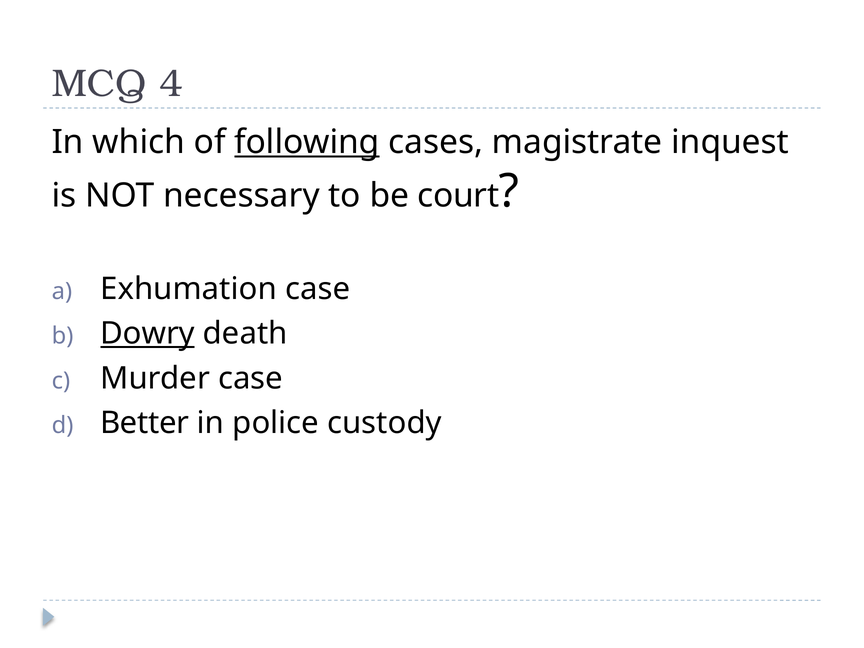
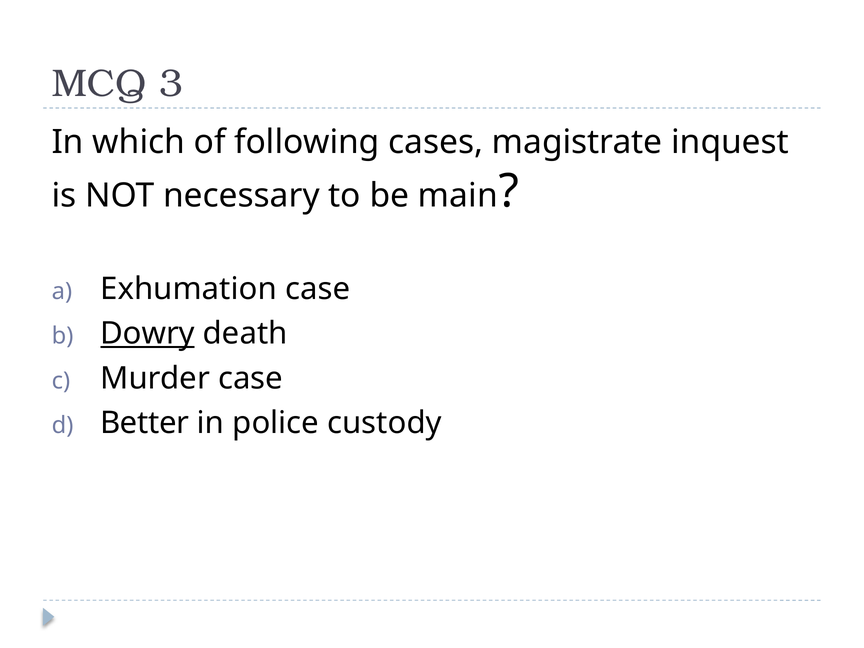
4: 4 -> 3 (171, 83)
following underline: present -> none (307, 142)
court: court -> main (458, 195)
